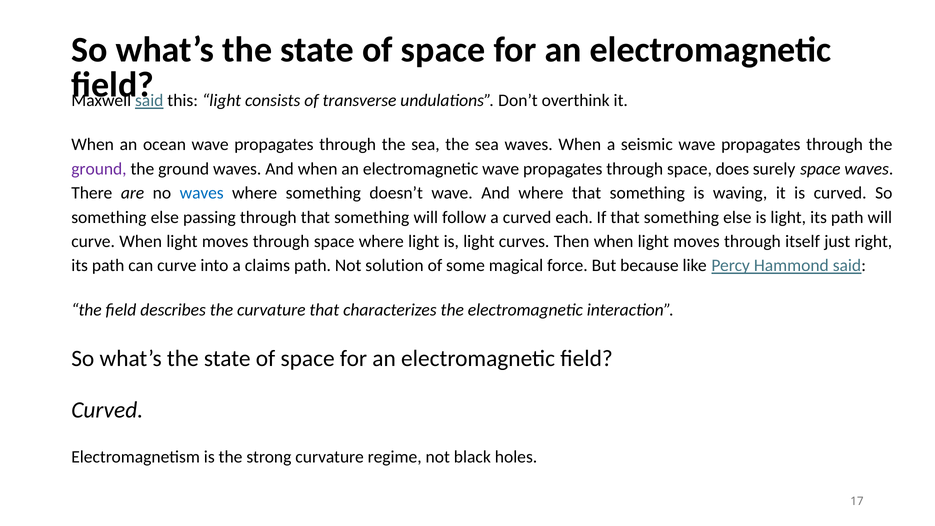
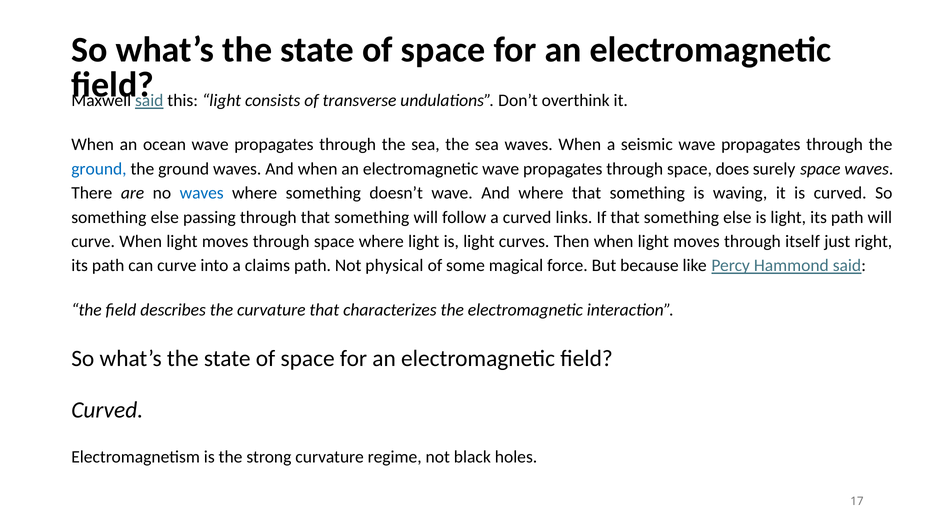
ground colour: purple -> blue (99, 169)
each: each -> links (574, 217)
solution: solution -> physical (394, 266)
